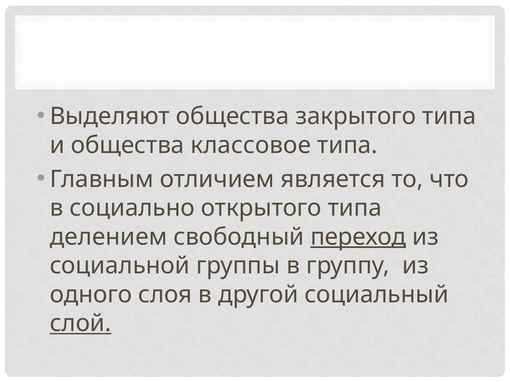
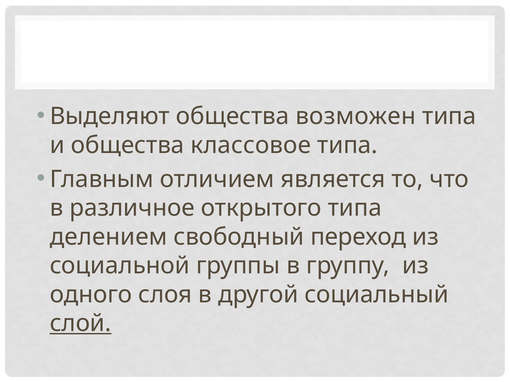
закрытого: закрытого -> возможен (356, 116)
социально: социально -> различное (132, 208)
переход underline: present -> none (358, 237)
